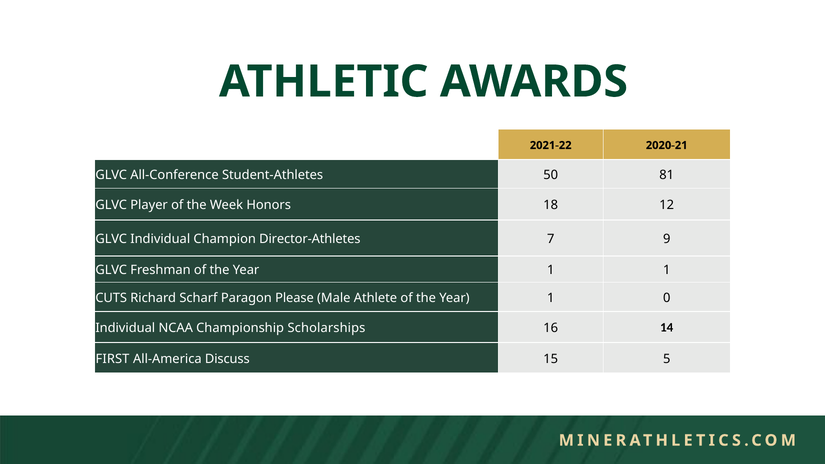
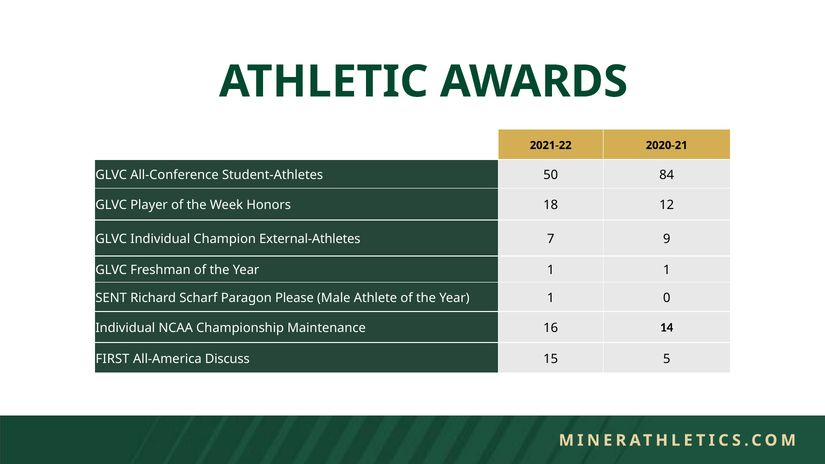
81: 81 -> 84 (667, 175)
Director-Athletes: Director-Athletes -> External-Athletes (310, 239)
CUTS: CUTS -> SENT (111, 298)
Scholarships: Scholarships -> Maintenance (327, 328)
